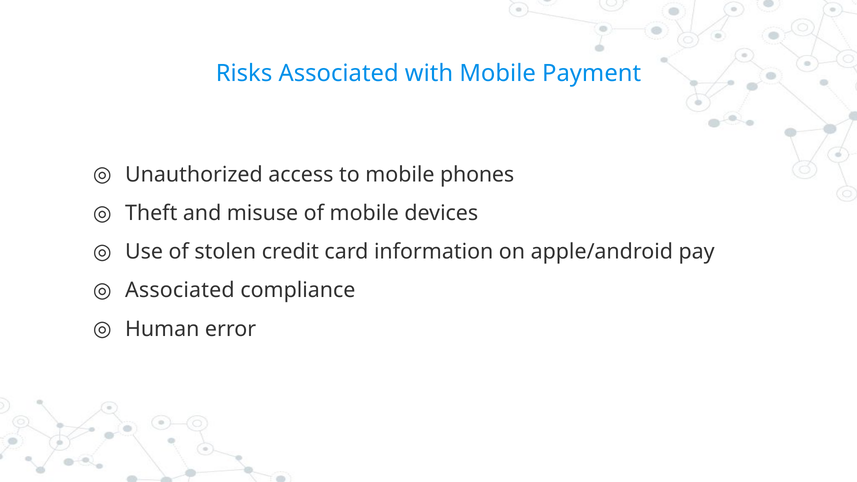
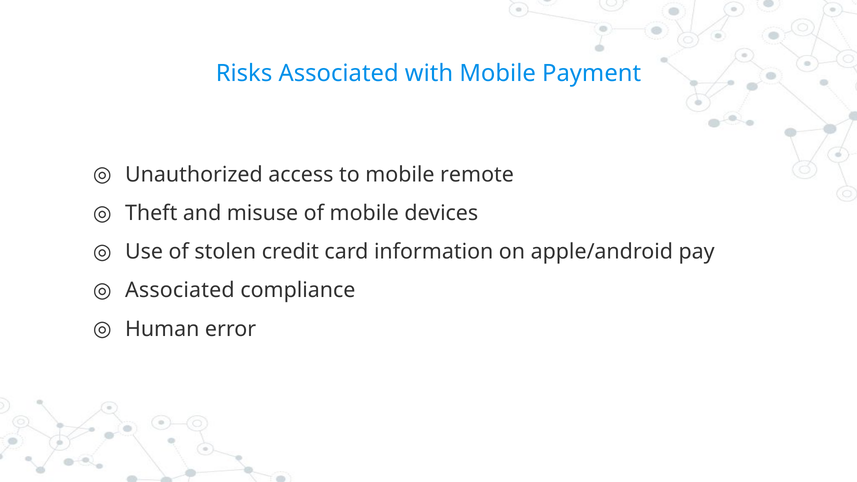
phones: phones -> remote (477, 175)
